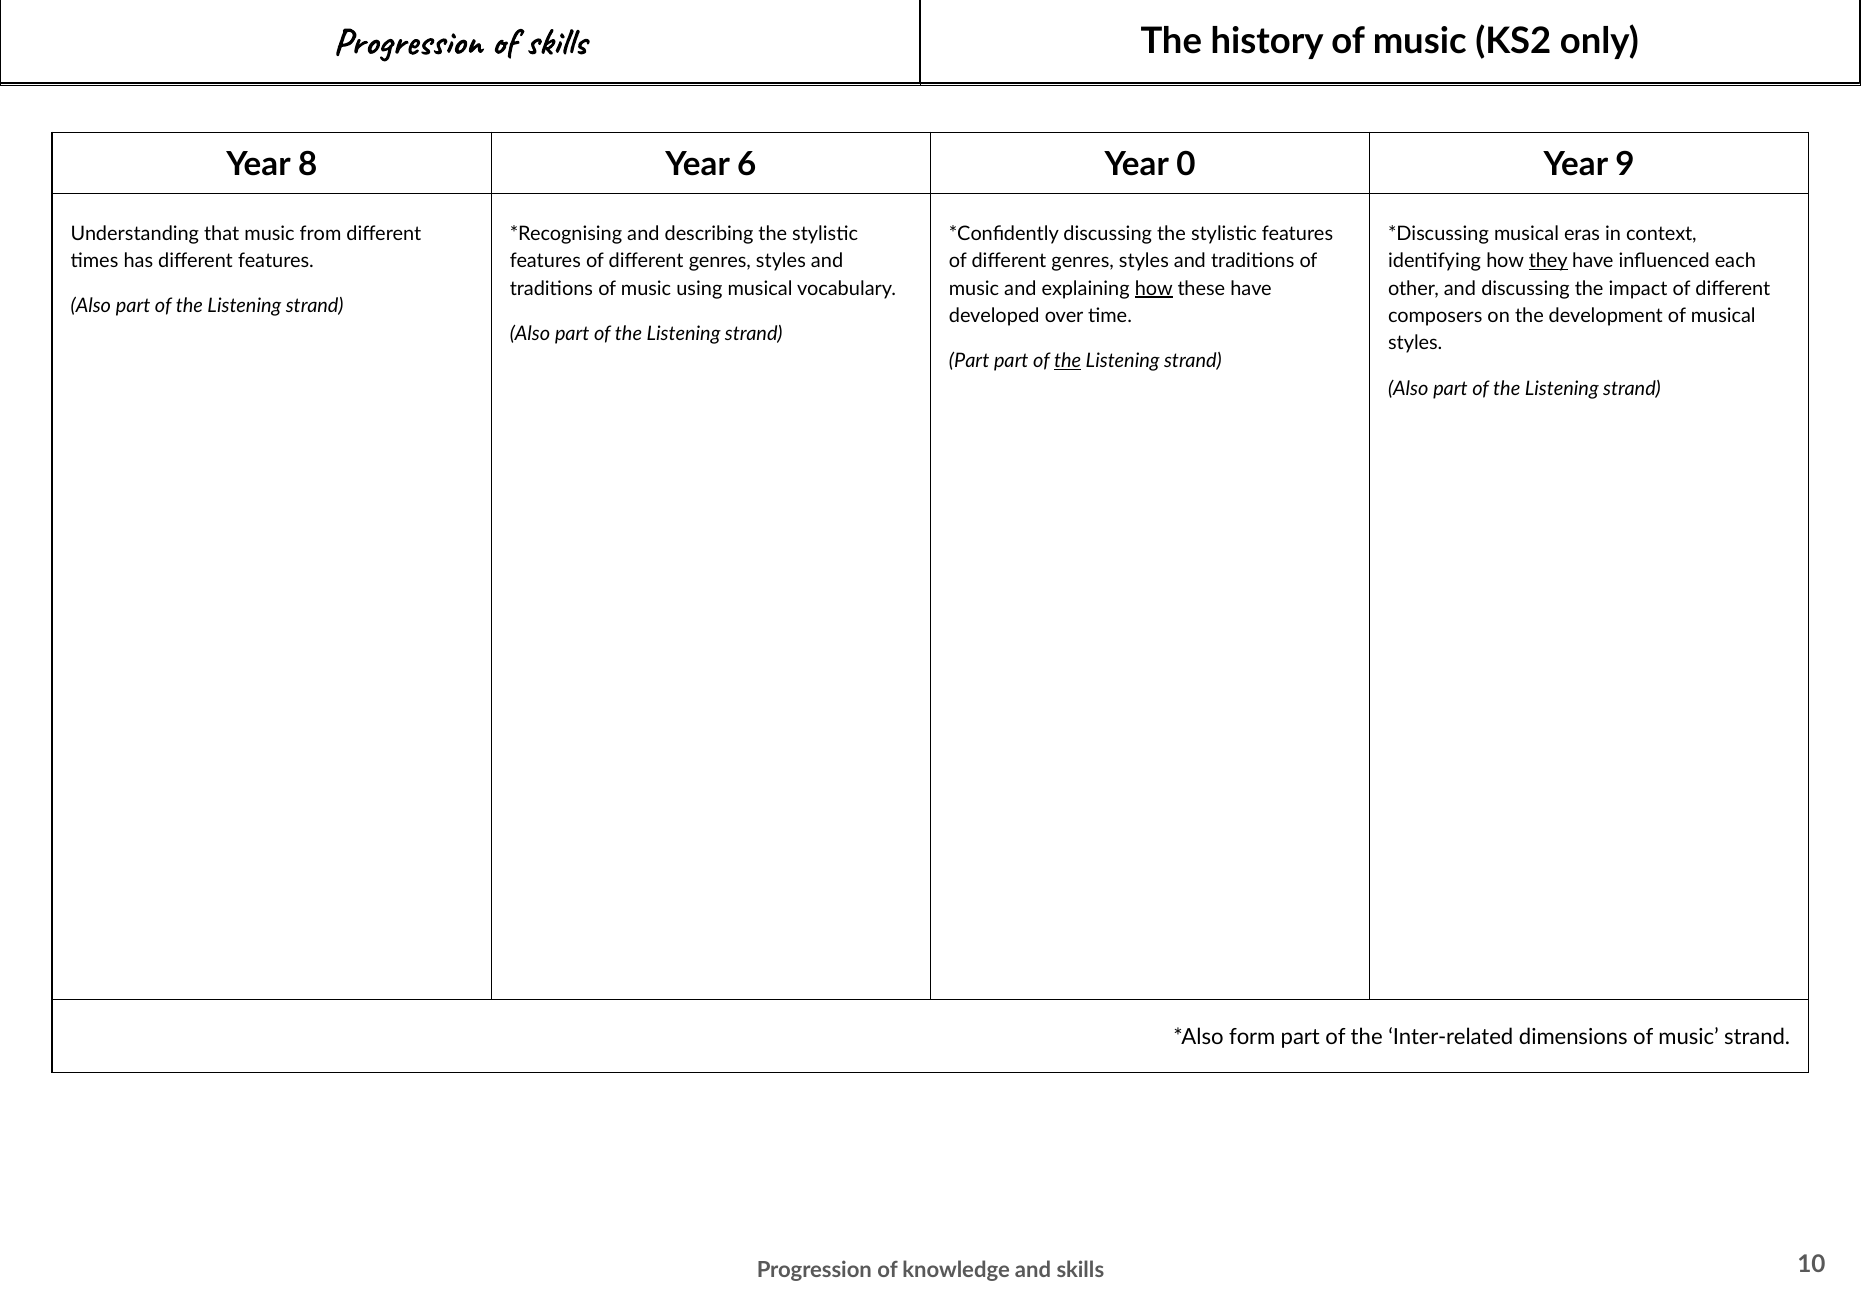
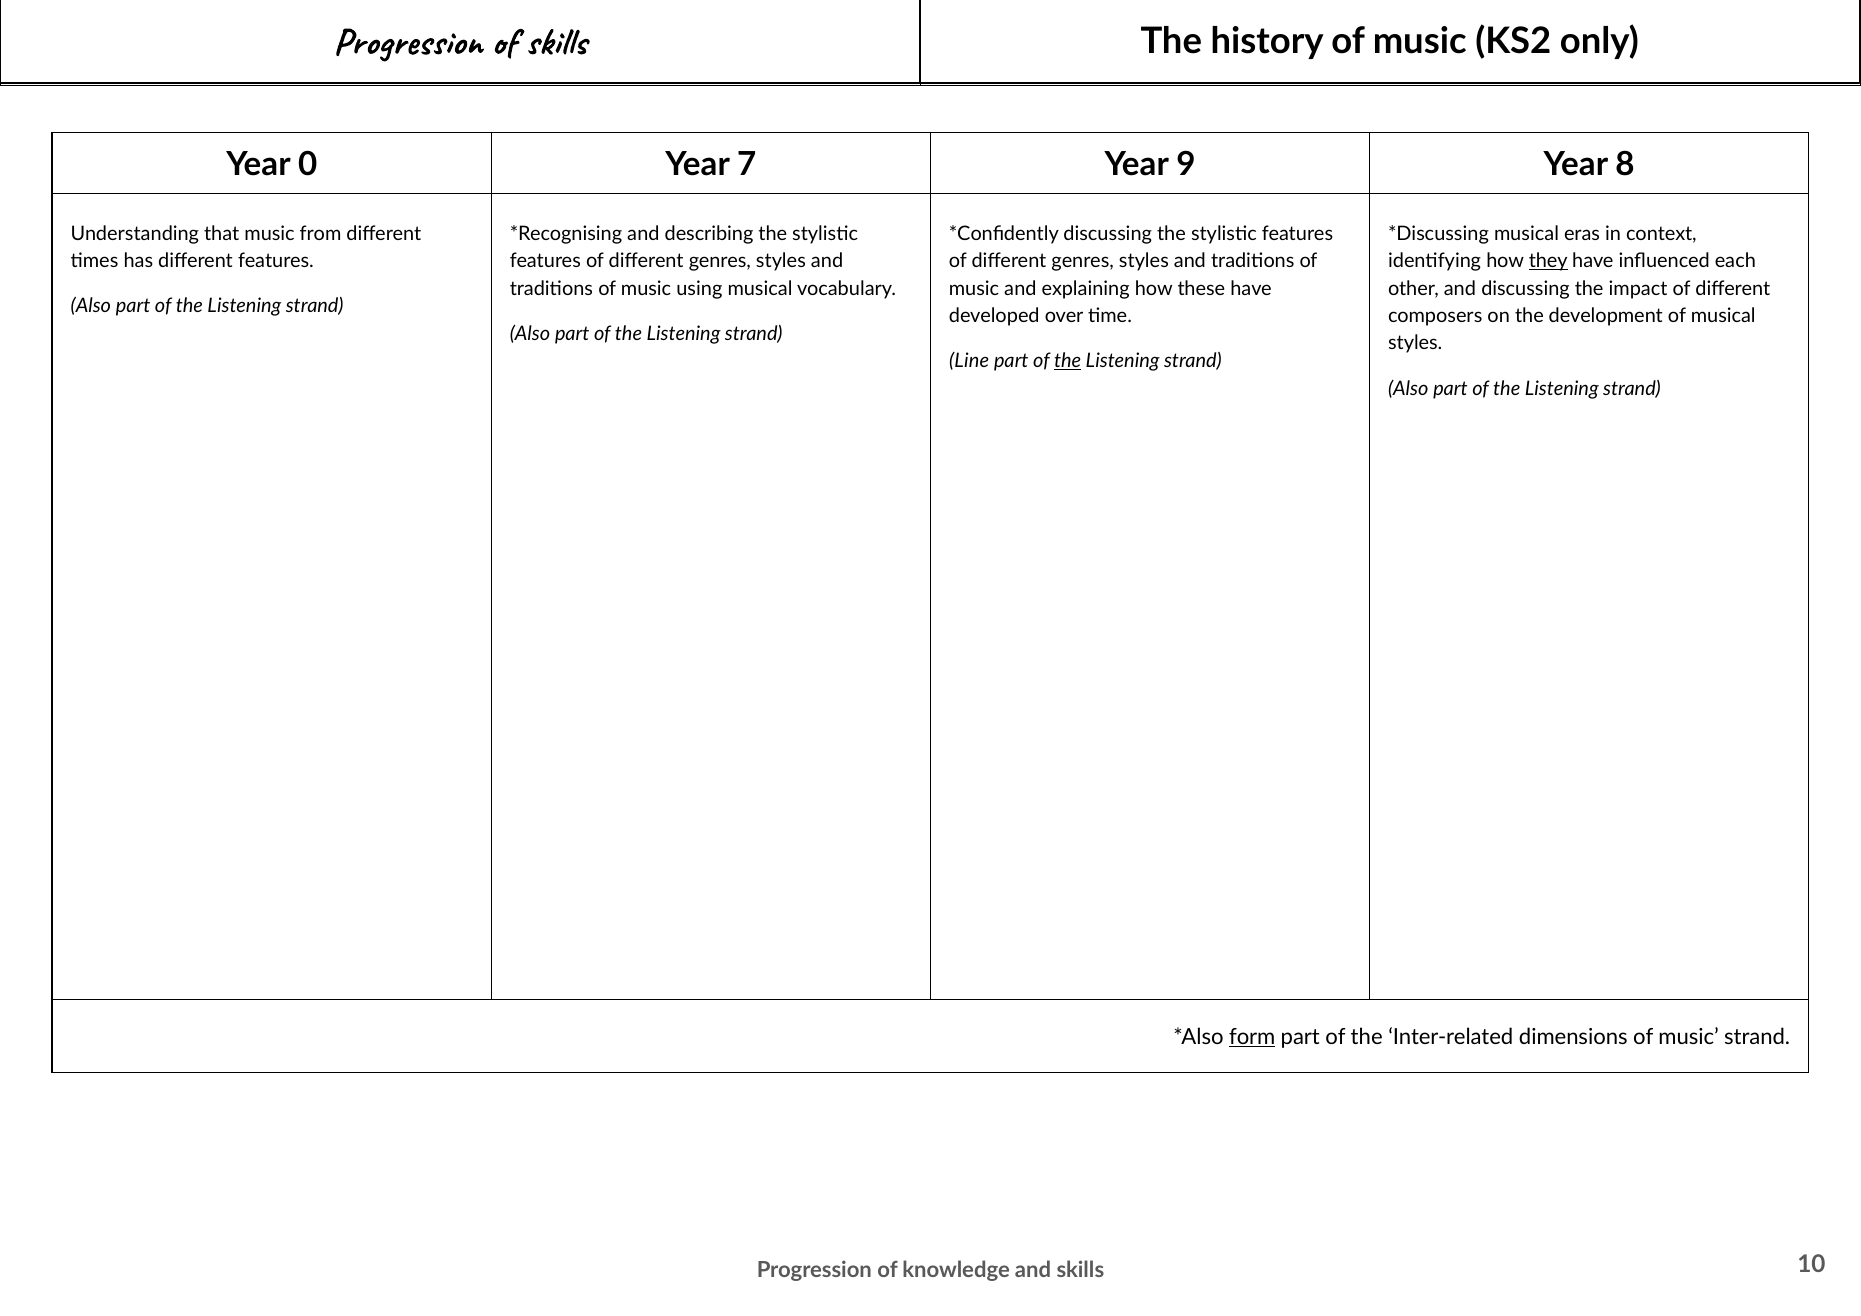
8: 8 -> 0 (308, 165)
6: 6 -> 7 (747, 165)
0: 0 -> 9 (1186, 165)
9: 9 -> 8 (1625, 165)
how underline: present -> none (1154, 288)
Part: Part -> Line (969, 361)
form underline: none -> present (1252, 1037)
